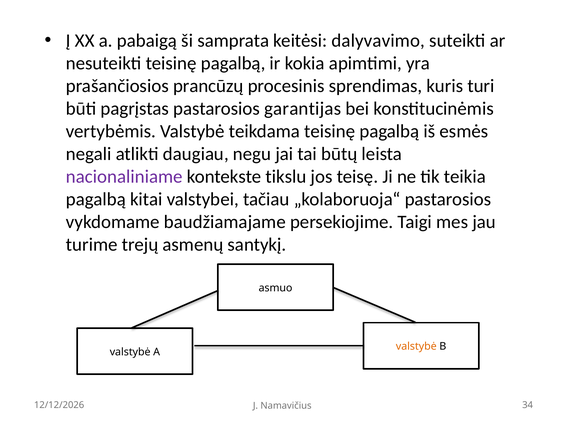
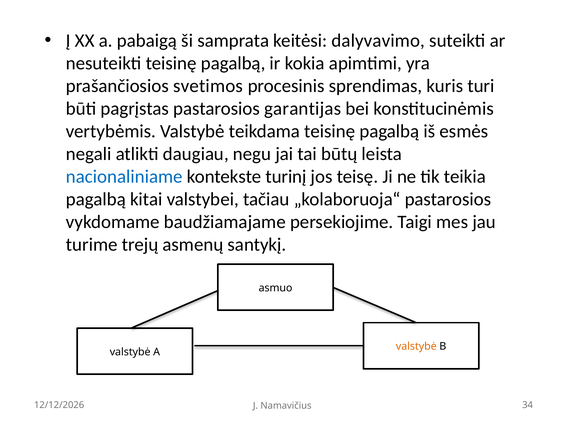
prancūzų: prancūzų -> svetimos (208, 86)
nacionaliniame colour: purple -> blue (124, 177)
tikslu: tikslu -> turinį (286, 177)
